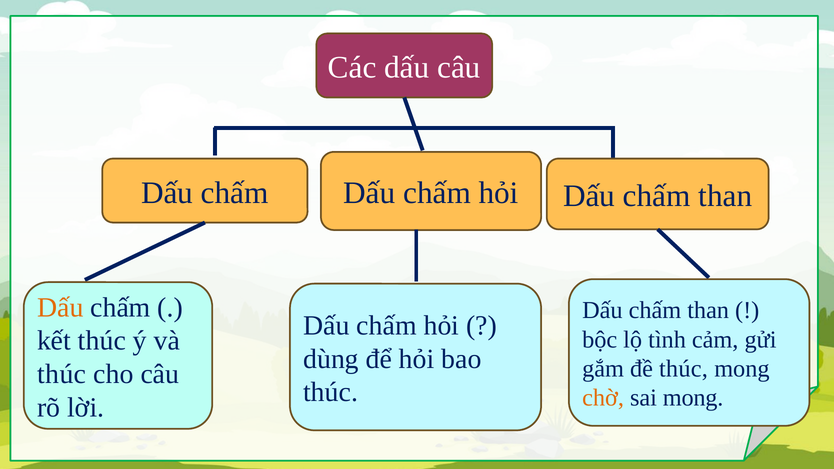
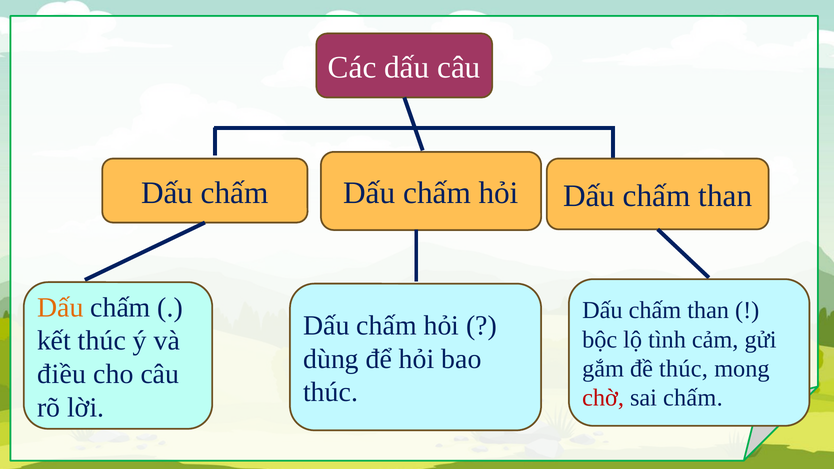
thúc: thúc -> điều (62, 374)
chờ colour: orange -> red (603, 398)
sai mong: mong -> chấm (693, 398)
